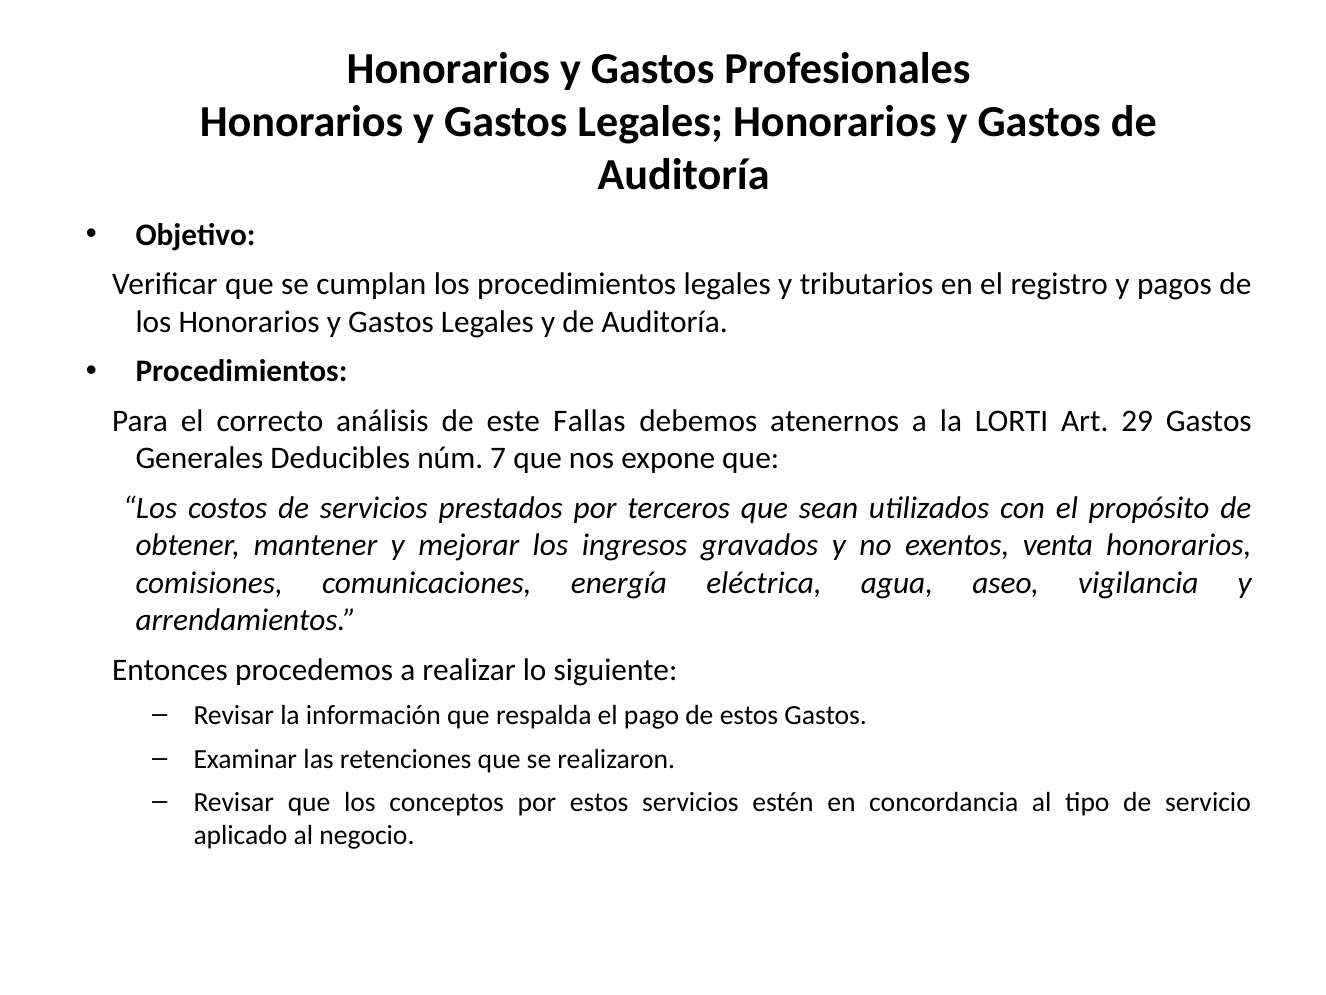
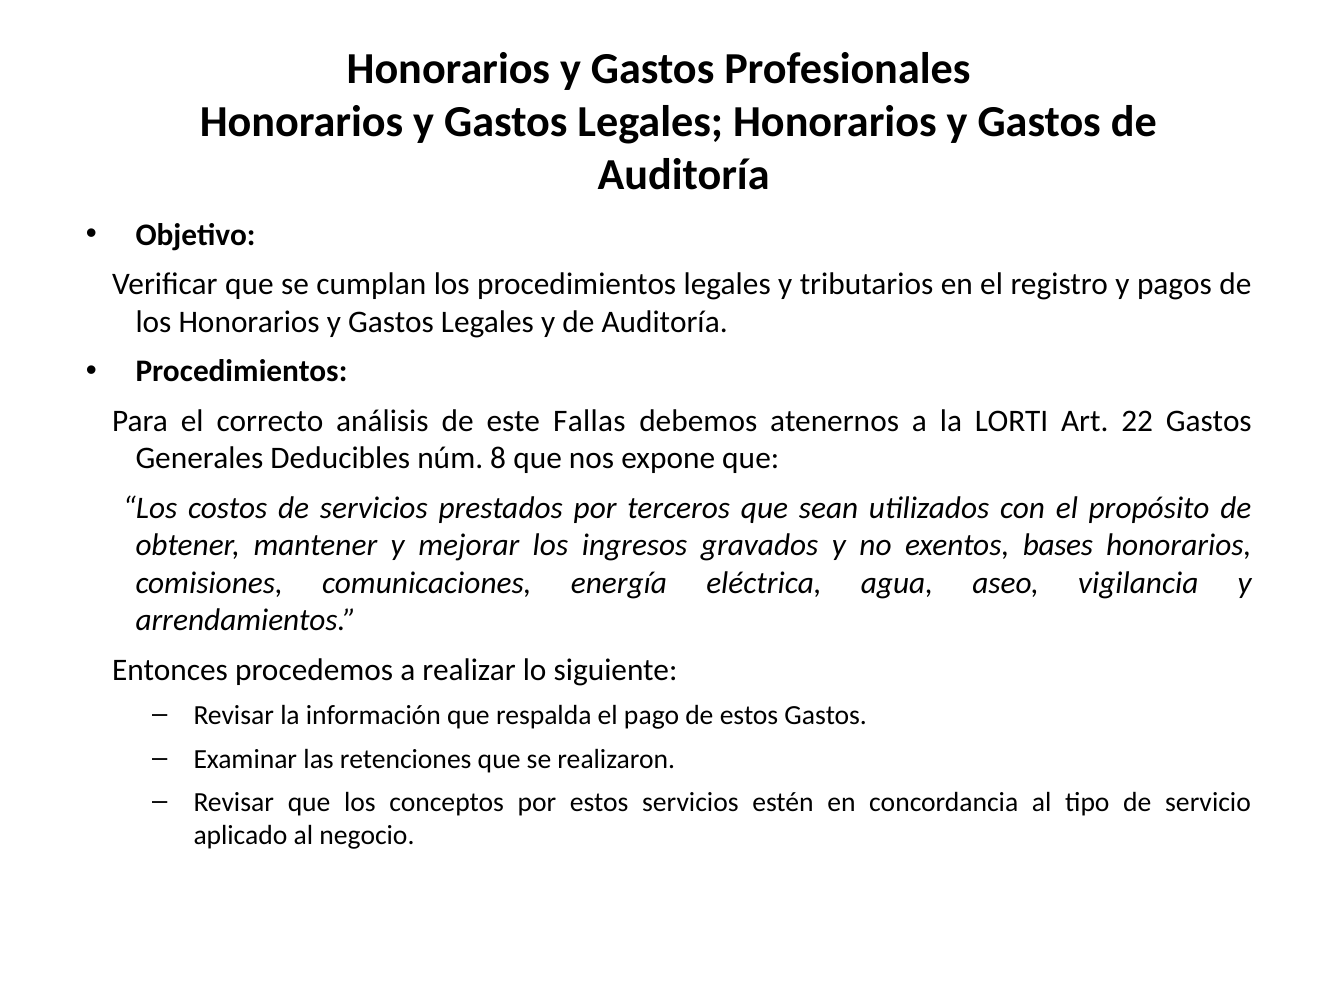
29: 29 -> 22 (1137, 421)
7: 7 -> 8 (498, 458)
venta: venta -> bases (1058, 545)
